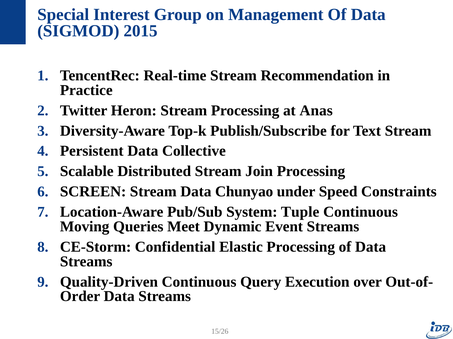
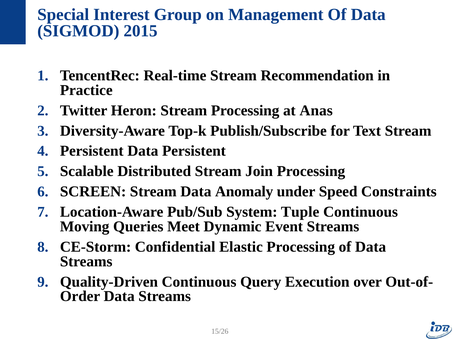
Data Collective: Collective -> Persistent (194, 151)
Chunyao: Chunyao -> Anomaly (244, 192)
